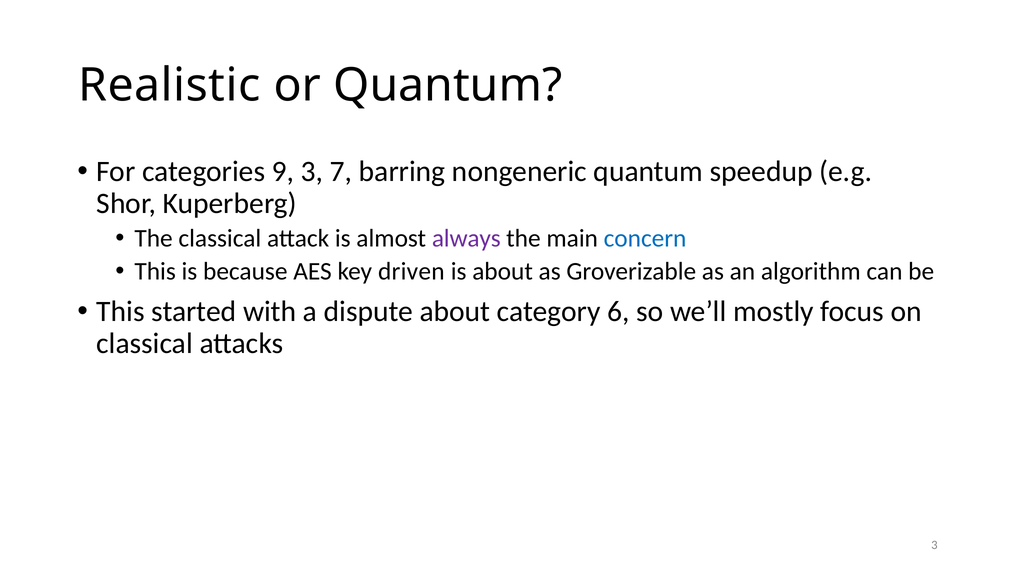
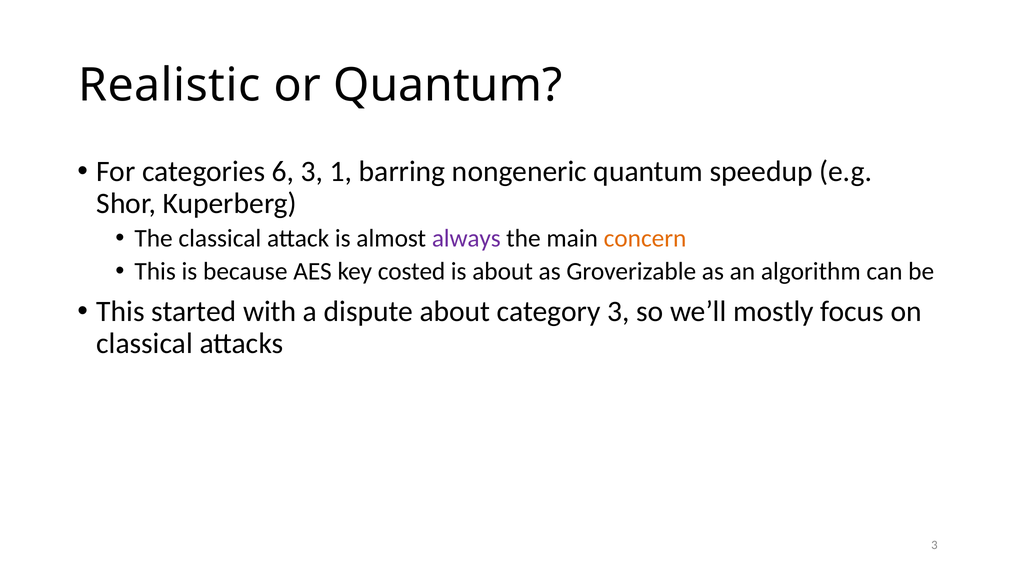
9: 9 -> 6 (283, 172)
7: 7 -> 1 (341, 172)
concern colour: blue -> orange (645, 239)
driven: driven -> costed (412, 271)
category 6: 6 -> 3 (618, 311)
